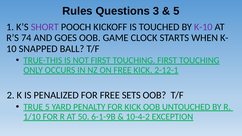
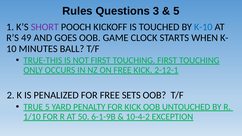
K-10 colour: purple -> blue (203, 27)
74: 74 -> 49 (26, 38)
SNAPPED: SNAPPED -> MINUTES (38, 49)
